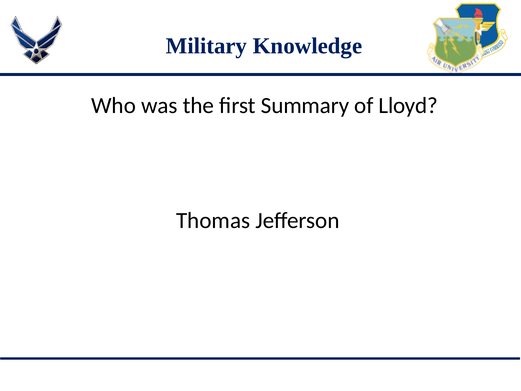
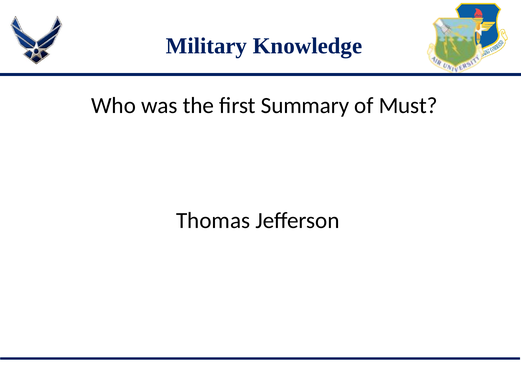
Lloyd: Lloyd -> Must (408, 106)
